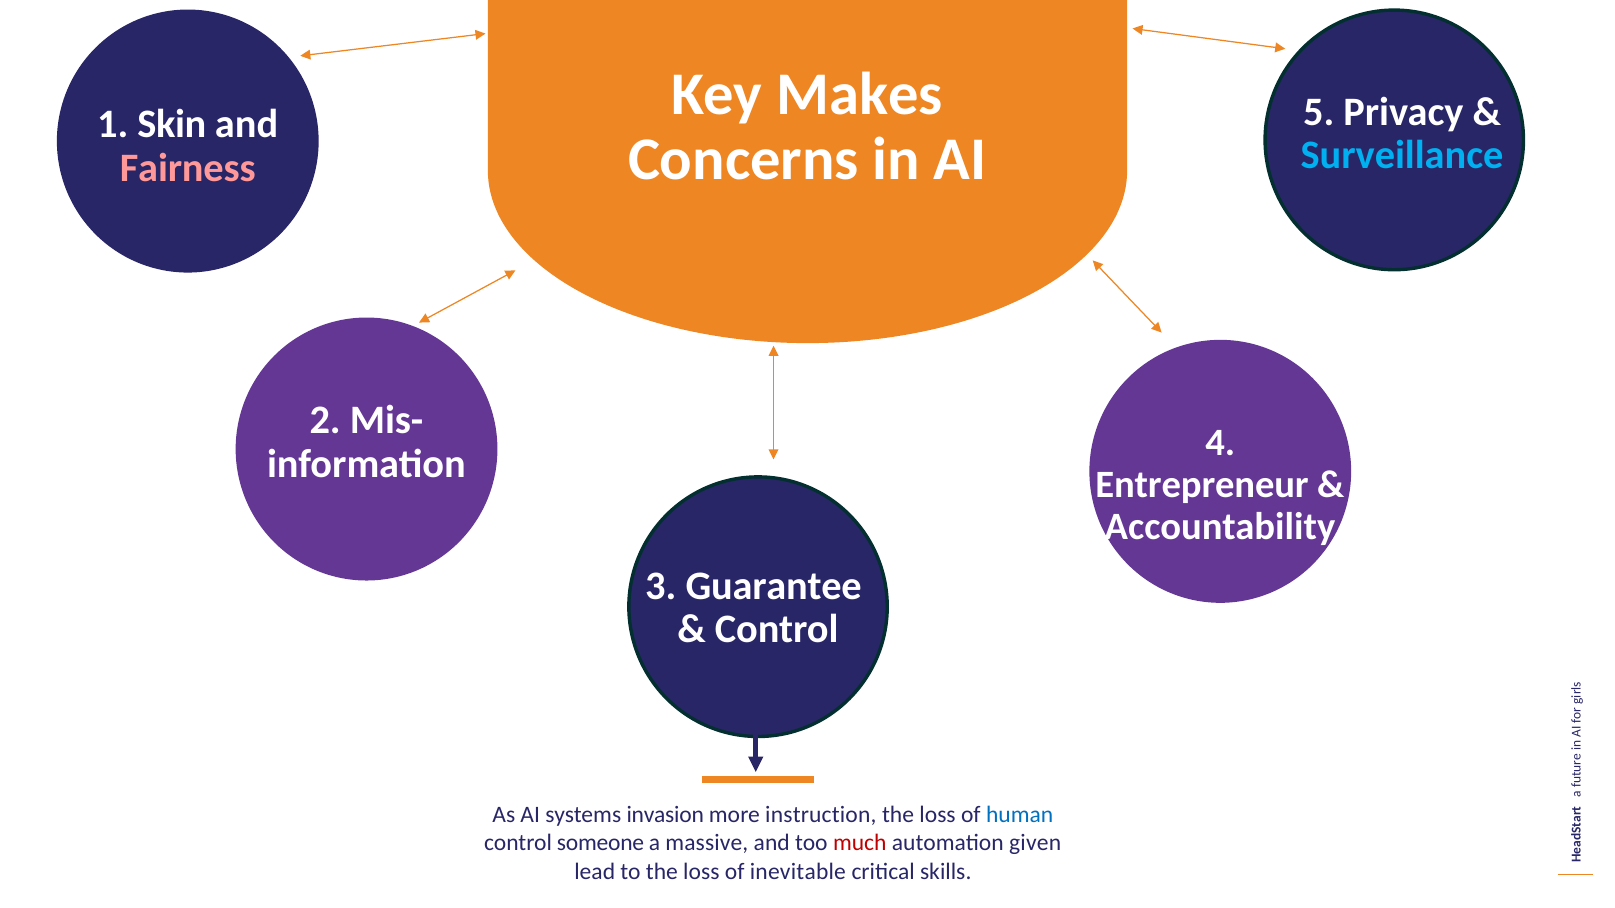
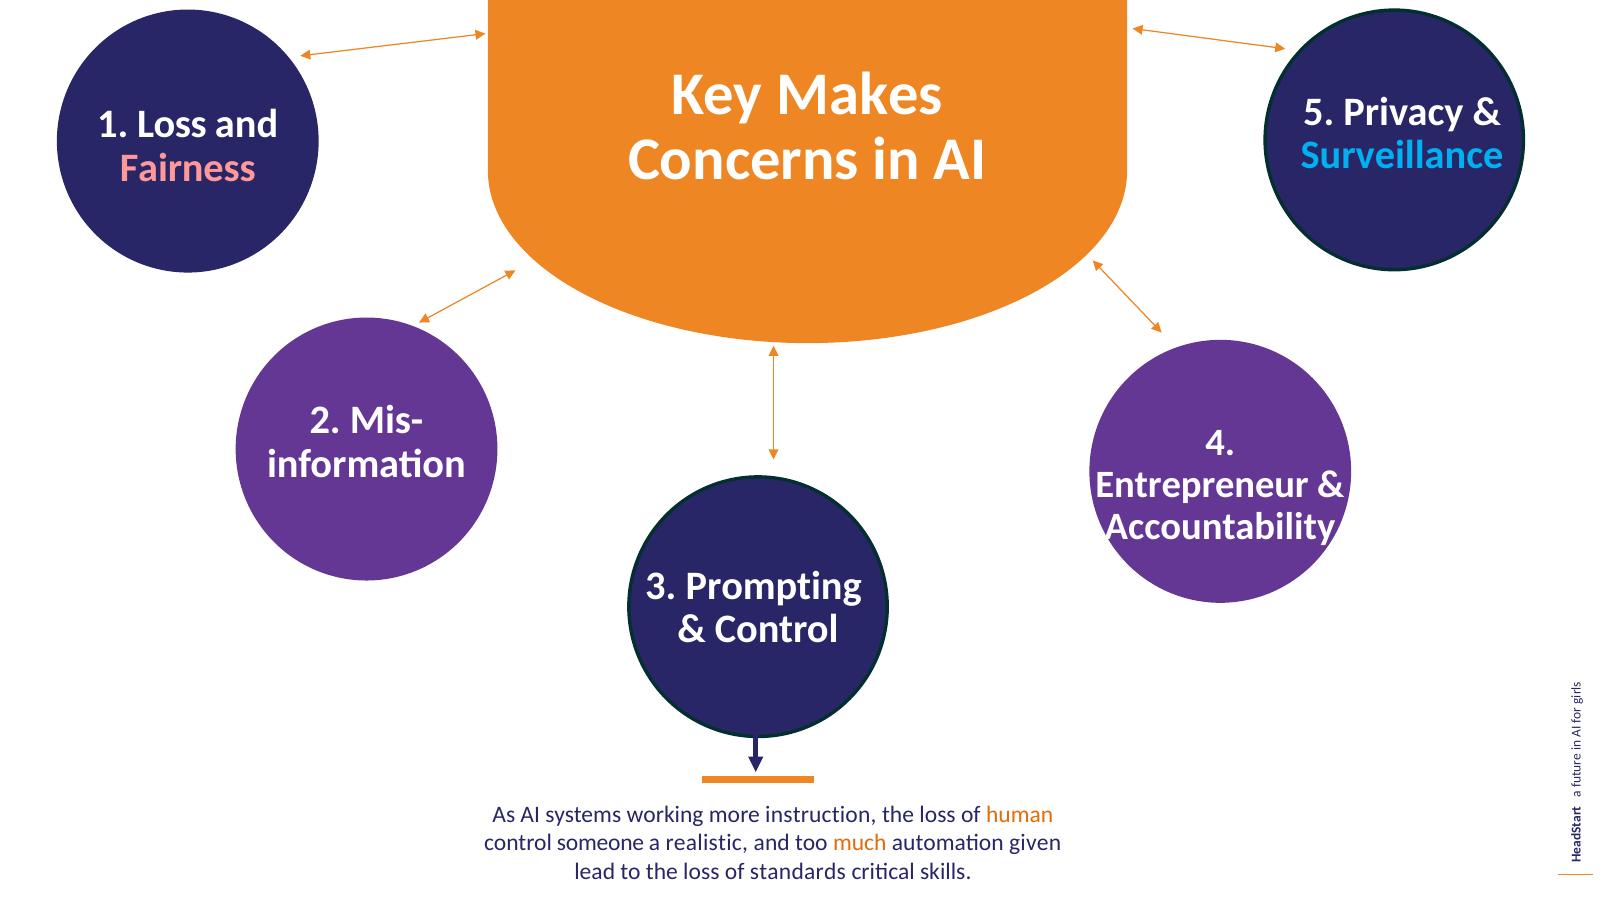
1 Skin: Skin -> Loss (172, 124)
Guarantee: Guarantee -> Prompting (774, 586)
invasion: invasion -> working (665, 815)
human colour: blue -> orange (1020, 815)
massive: massive -> realistic (707, 844)
much colour: red -> orange (860, 844)
inevitable: inevitable -> standards (798, 872)
